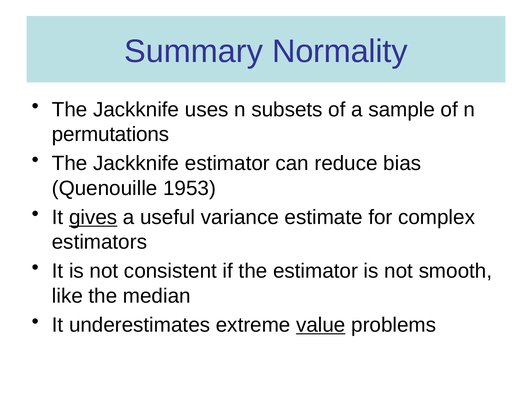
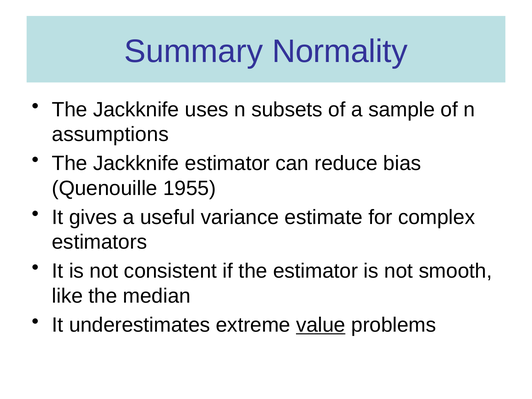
permutations: permutations -> assumptions (110, 134)
1953: 1953 -> 1955 (190, 188)
gives underline: present -> none (93, 217)
